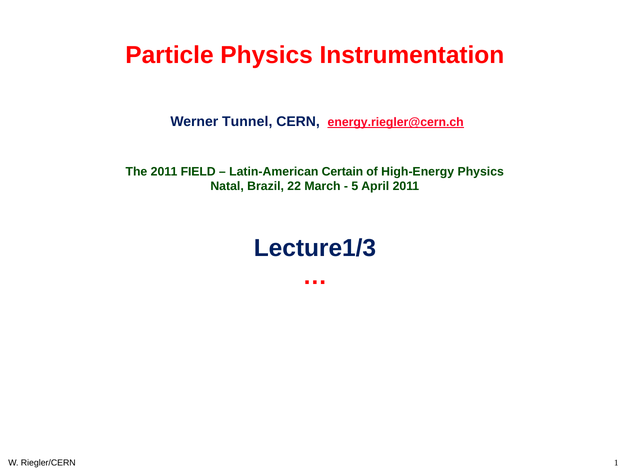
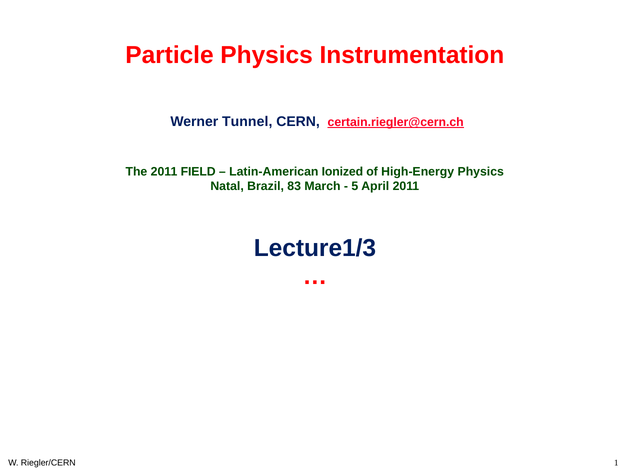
energy.riegler@cern.ch: energy.riegler@cern.ch -> certain.riegler@cern.ch (396, 122)
Certain: Certain -> Ionized (342, 171)
22: 22 -> 83 (294, 186)
